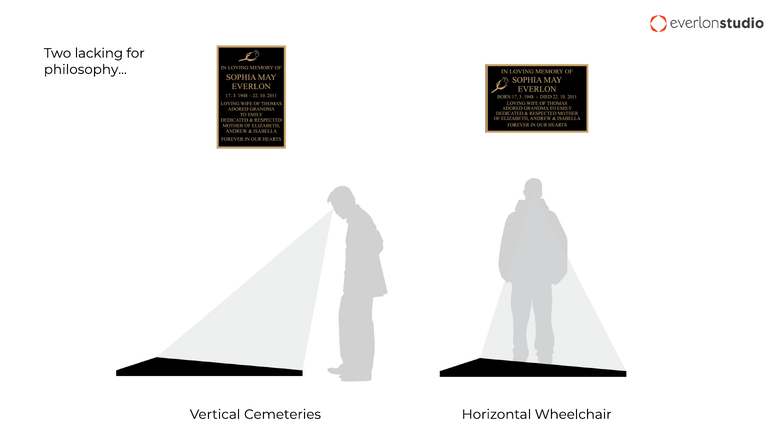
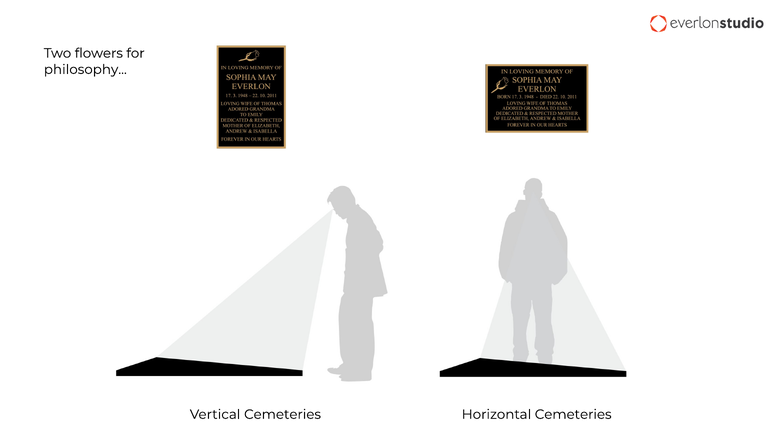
lacking: lacking -> flowers (99, 53)
Horizontal Wheelchair: Wheelchair -> Cemeteries (573, 415)
